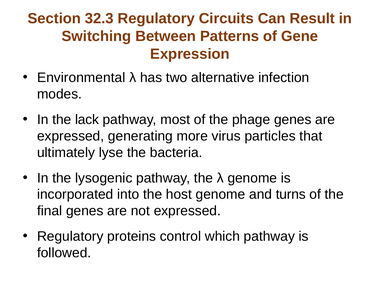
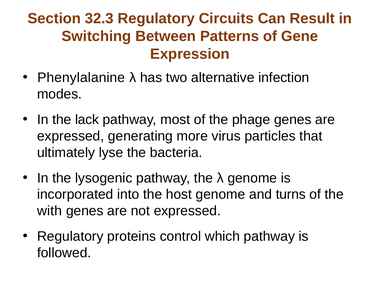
Environmental: Environmental -> Phenylalanine (81, 78)
final: final -> with (50, 211)
